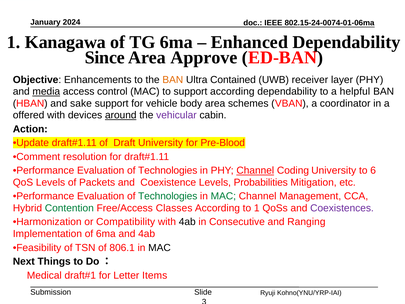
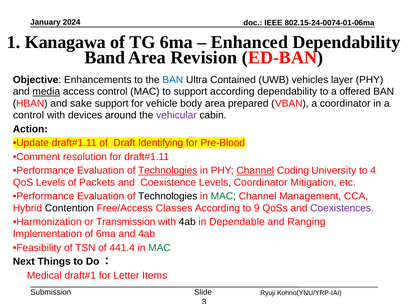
Since: Since -> Band (105, 57)
Approve: Approve -> Revision (204, 57)
BAN colour: orange -> blue (173, 80)
receiver: receiver -> vehicles (310, 80)
helpful: helpful -> offered (355, 91)
schemes: schemes -> prepared (248, 103)
offered: offered -> control (29, 115)
around underline: present -> none (121, 115)
Draft University: University -> Identifying (161, 143)
Technologies underline: none -> present (168, 170)
6: 6 -> 4 (373, 170)
Levels Probabilities: Probabilities -> Coordinator (261, 182)
Technologies colour: green -> black (168, 196)
Contention colour: green -> black (69, 208)
to 1: 1 -> 9 (257, 208)
Compatibility: Compatibility -> Transmission (126, 222)
Consecutive: Consecutive -> Dependable (237, 222)
806.1: 806.1 -> 441.4 (122, 247)
MAC colour: black -> green (159, 247)
